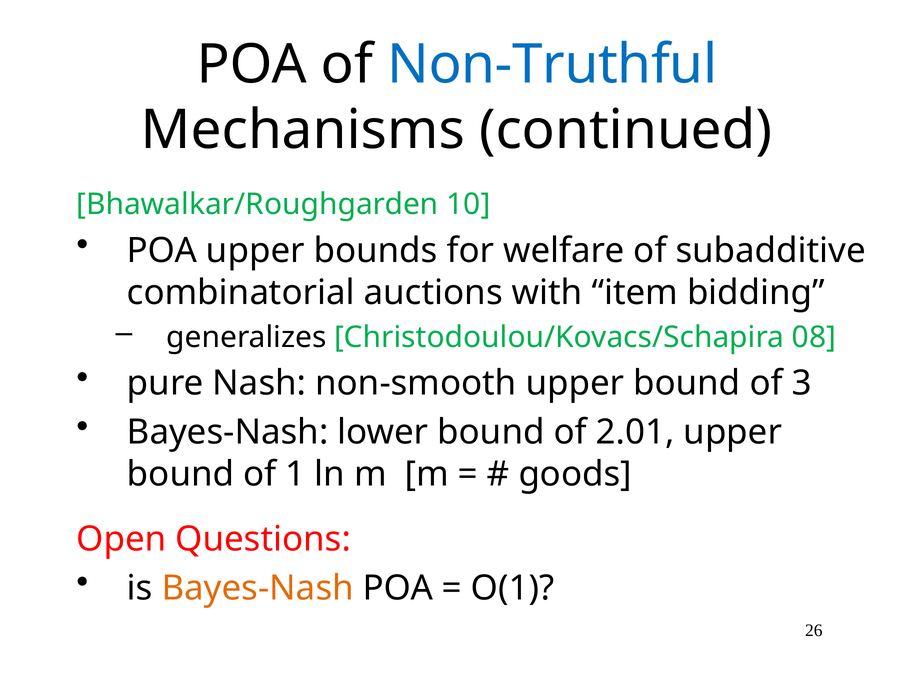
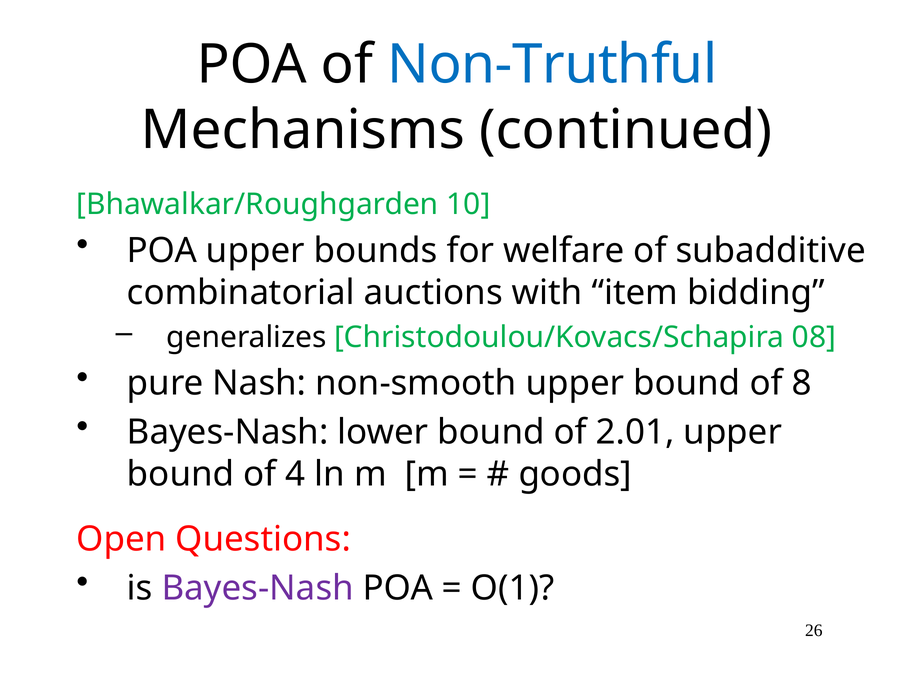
3: 3 -> 8 (802, 384)
1: 1 -> 4 (295, 475)
Bayes-Nash colour: orange -> purple (258, 588)
